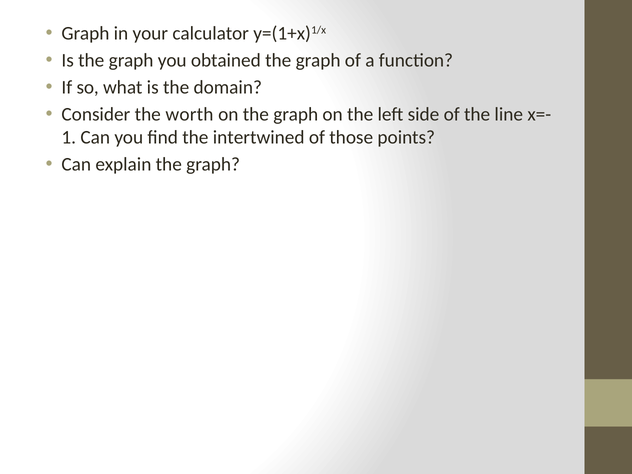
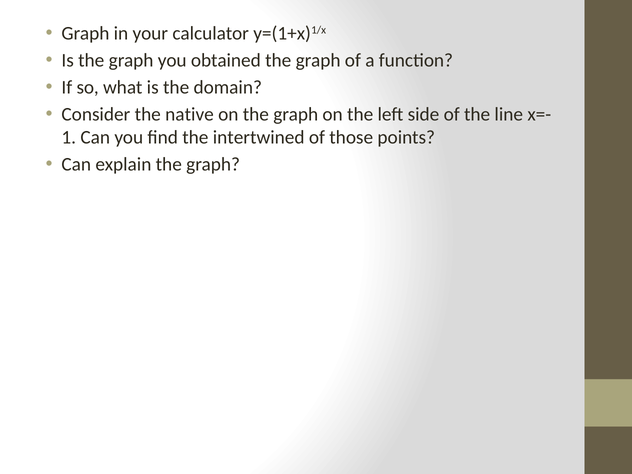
worth: worth -> native (190, 114)
